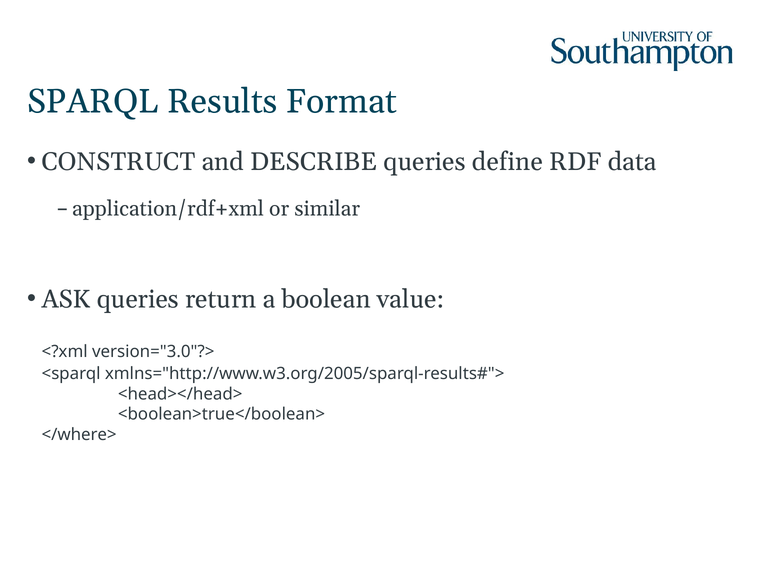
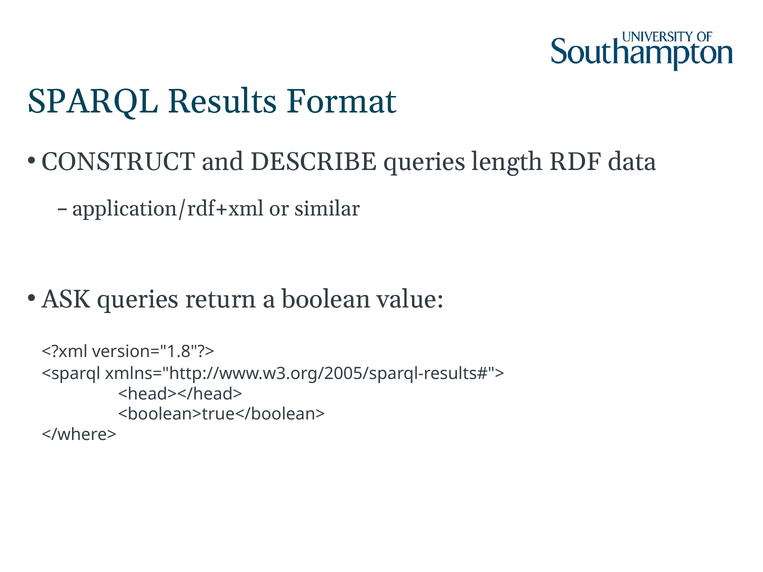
define: define -> length (508, 162)
version="3.0"?>: version="3.0"?> -> version="1.8"?> (153, 352)
